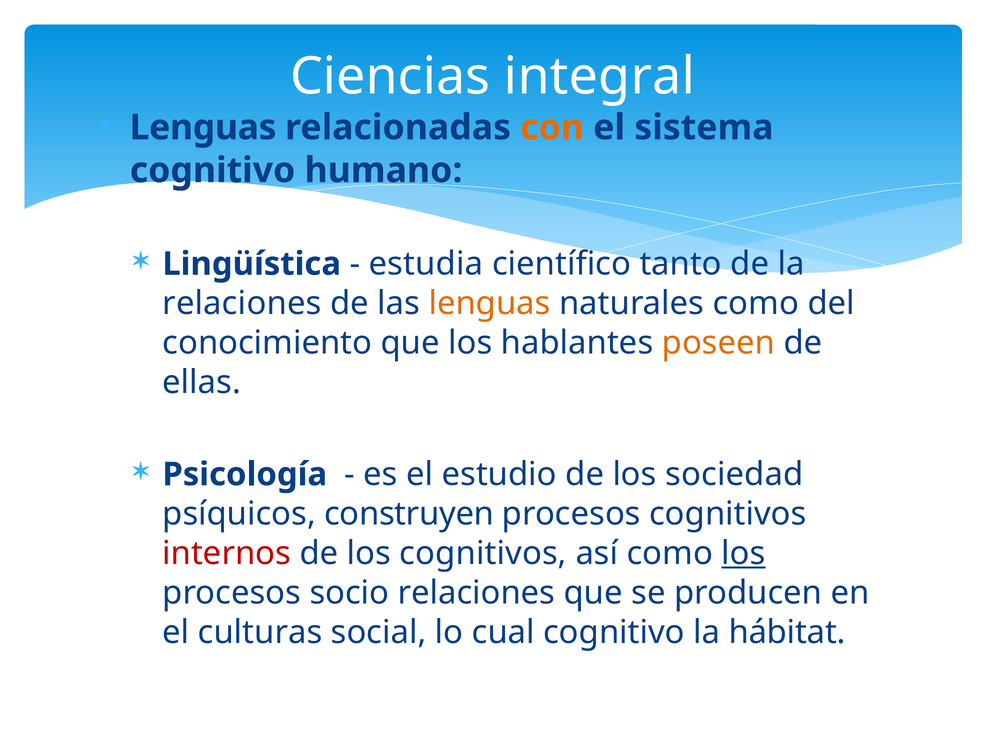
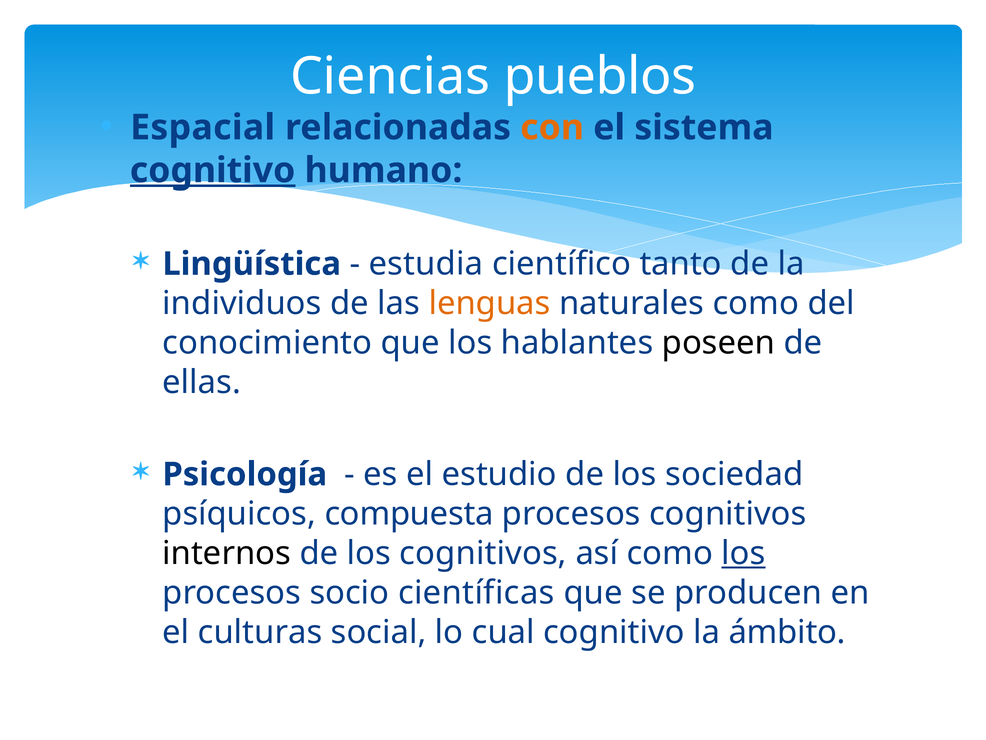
integral: integral -> pueblos (600, 76)
Lenguas: Lenguas -> Espacial (203, 127)
cognitivo underline: none -> present (213, 170)
relaciones: relaciones -> individuos (242, 303)
poseen colour: orange -> black (718, 343)
construyen: construyen -> compuesta (409, 514)
internos colour: red -> black (227, 553)
socio relaciones: relaciones -> científicas (476, 592)
hábitat: hábitat -> ámbito (787, 632)
